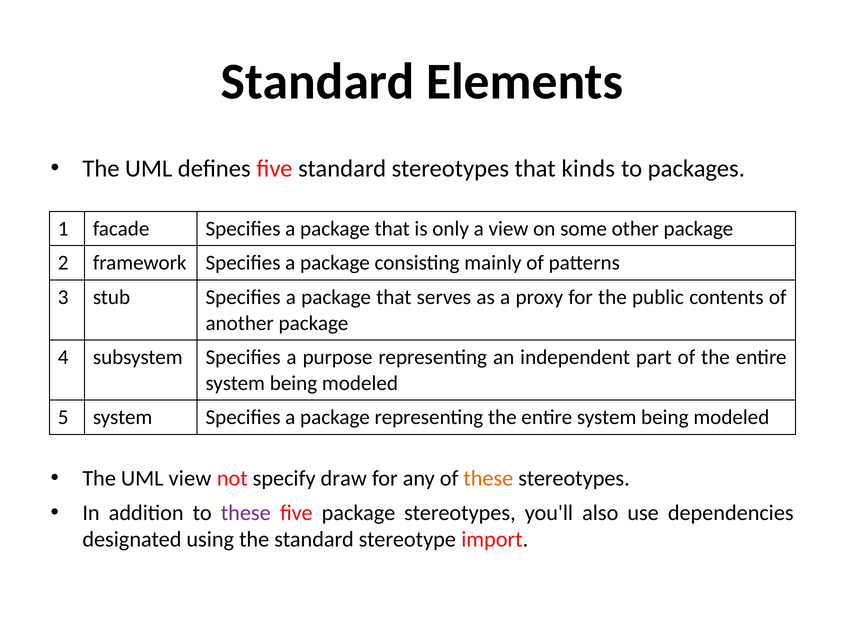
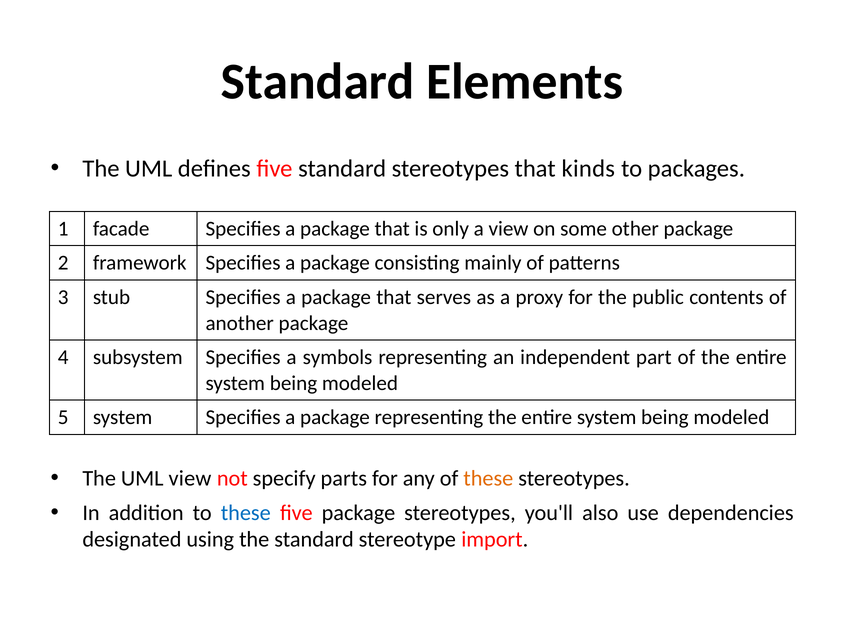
purpose: purpose -> symbols (338, 357)
draw: draw -> parts (344, 478)
these colour: purple -> blue (246, 513)
